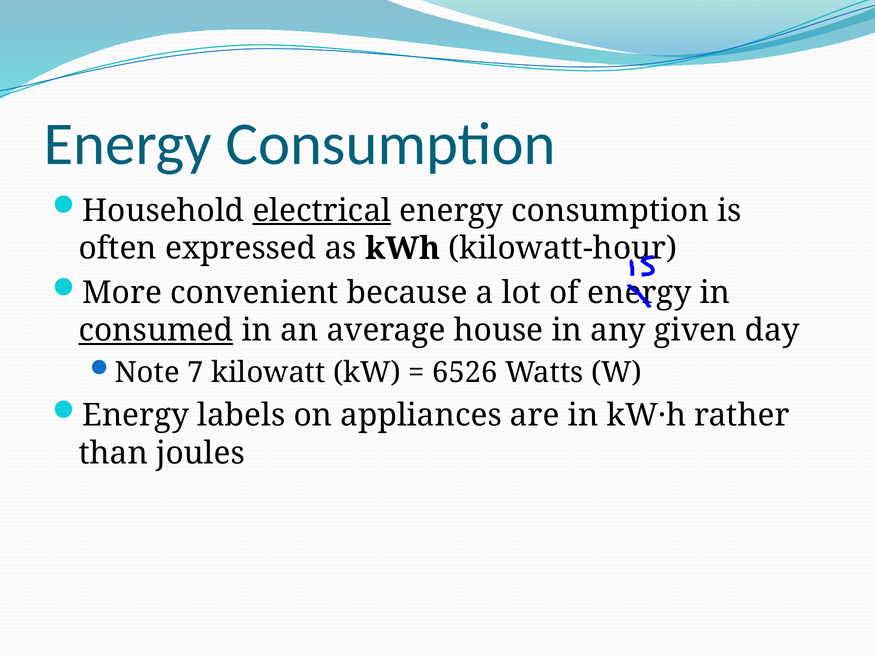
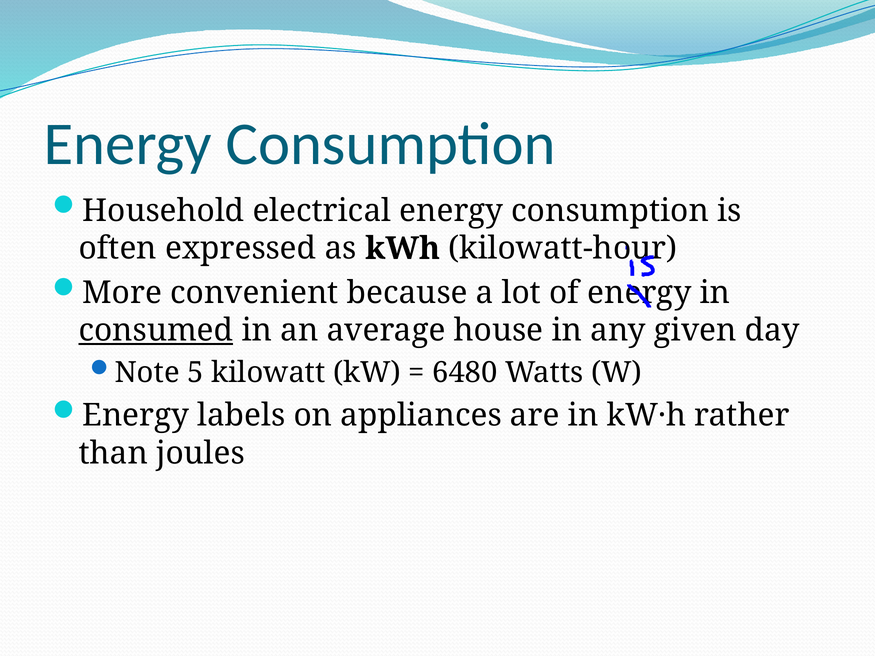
electrical underline: present -> none (322, 211)
7: 7 -> 5 (195, 373)
6526: 6526 -> 6480 (465, 373)
